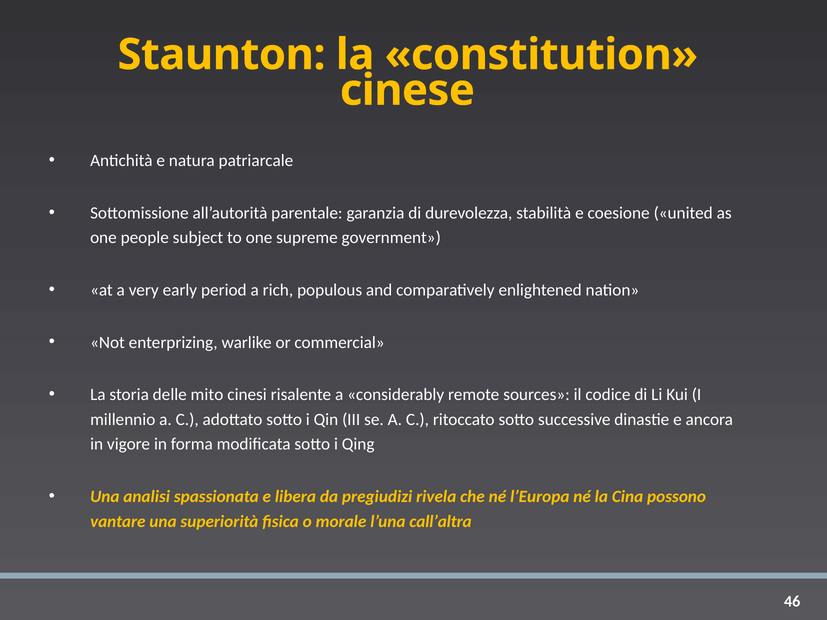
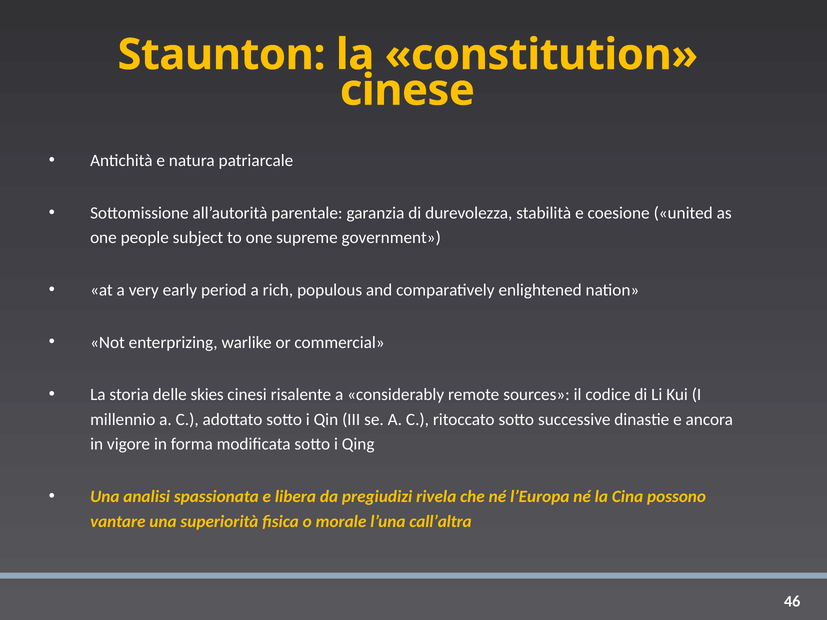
mito: mito -> skies (207, 395)
